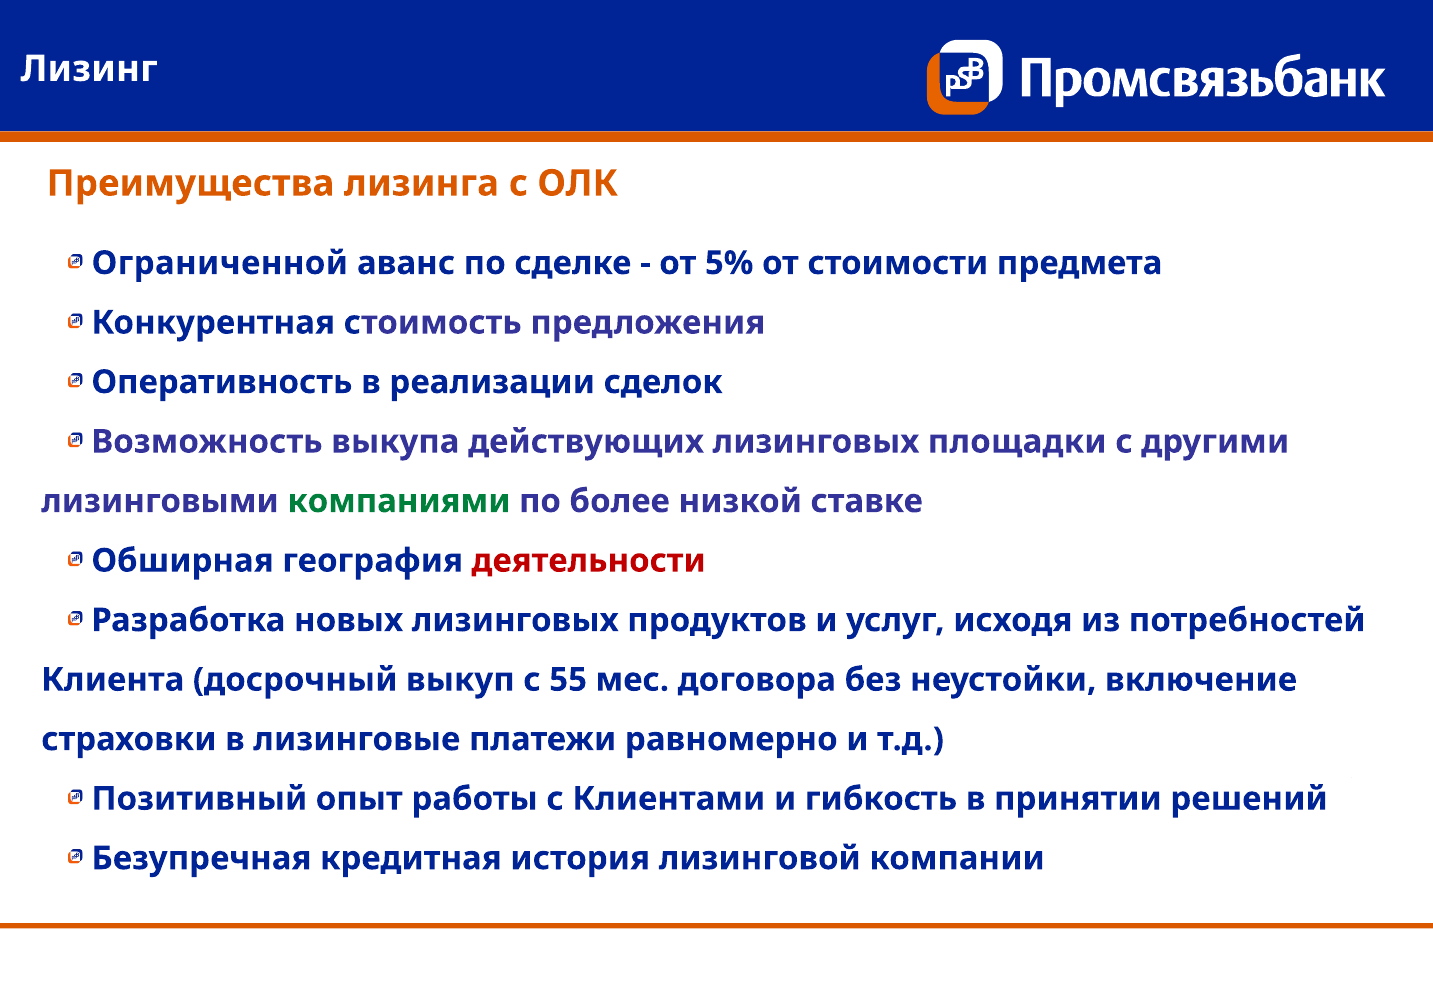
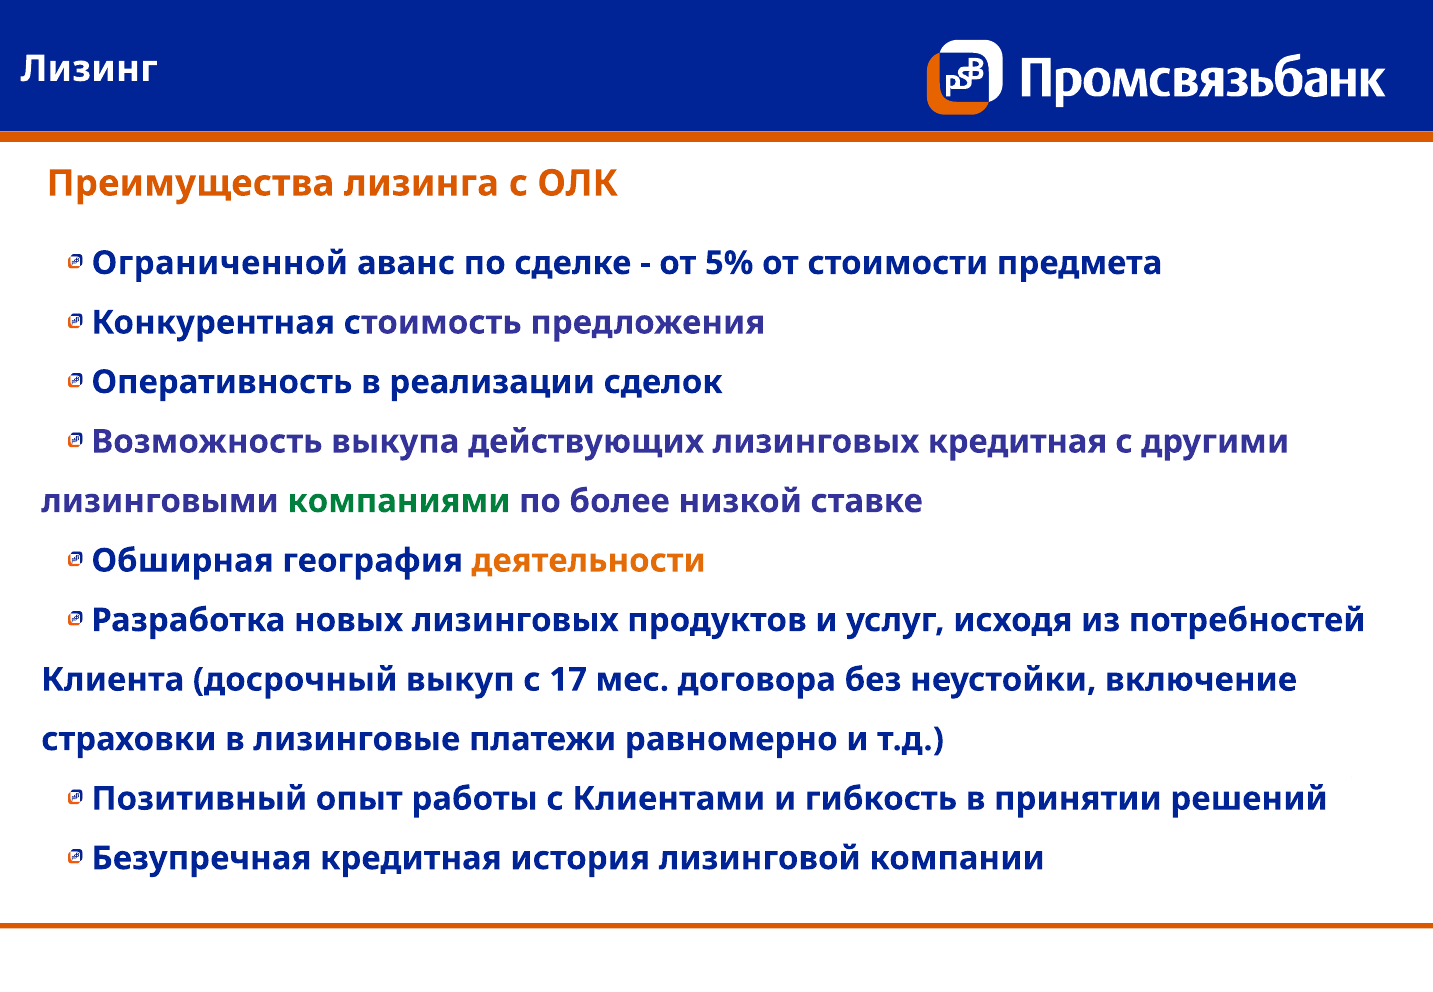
лизинговых площадки: площадки -> кредитная (1017, 442)
деятельности colour: red -> orange (589, 561)
55: 55 -> 17 (568, 680)
